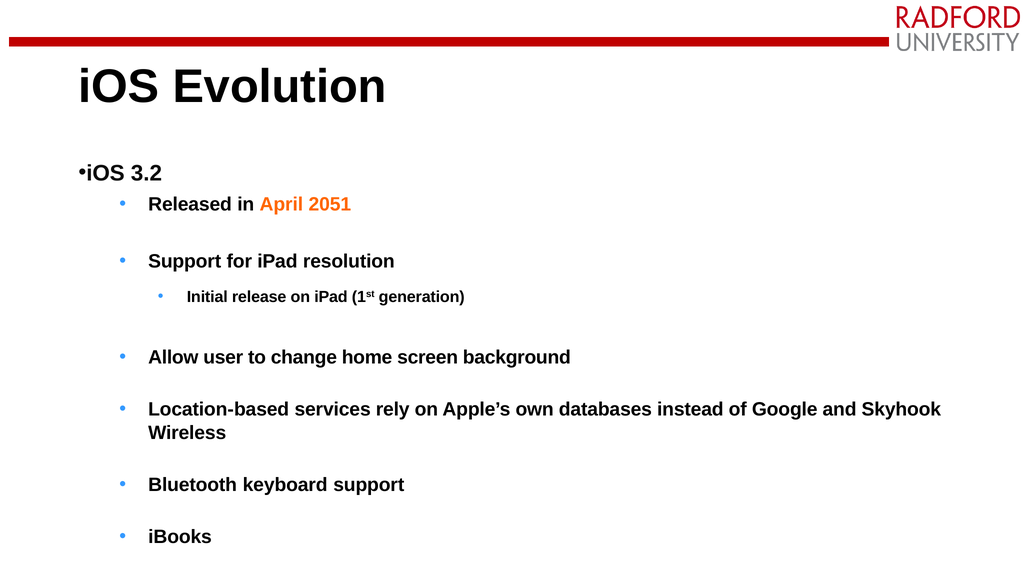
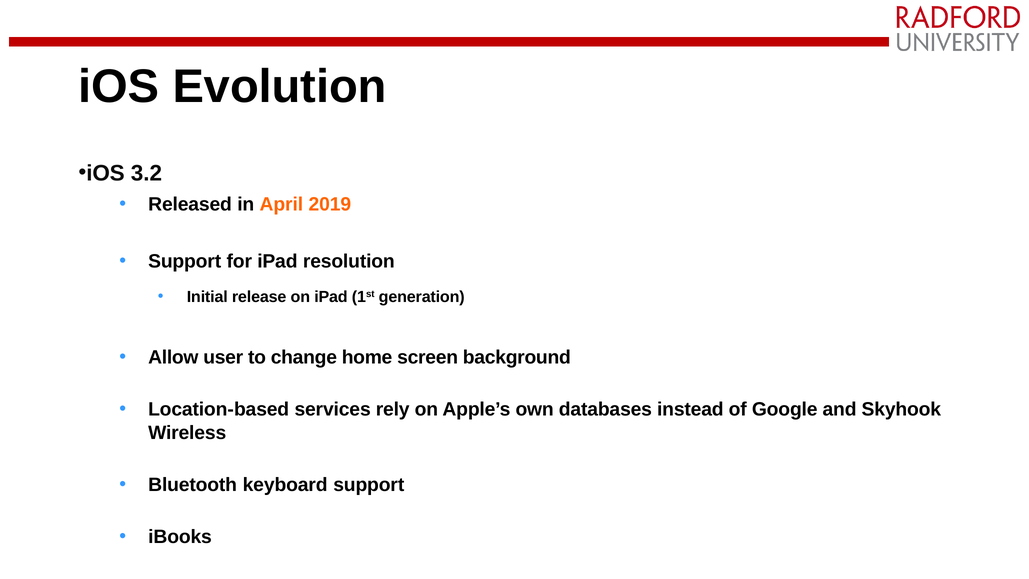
2051: 2051 -> 2019 (330, 204)
